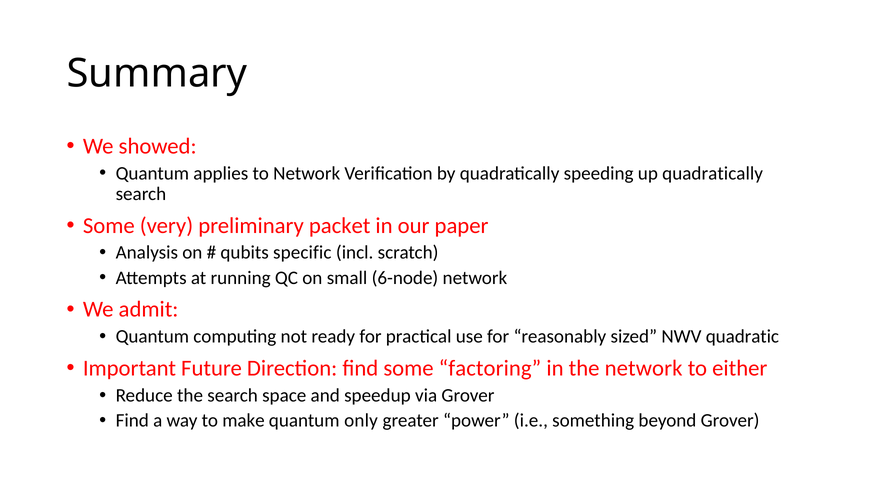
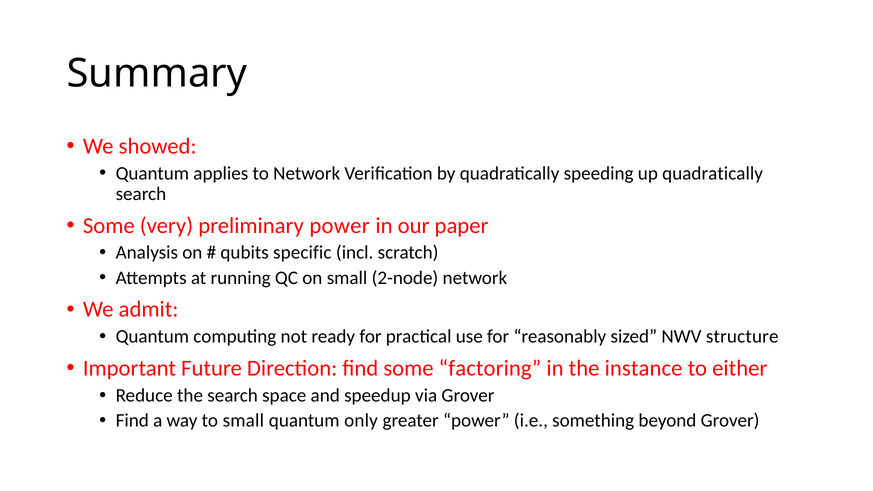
preliminary packet: packet -> power (340, 226)
6-node: 6-node -> 2-node (405, 278)
quadratic: quadratic -> structure (742, 337)
the network: network -> instance (644, 368)
to make: make -> small (243, 421)
